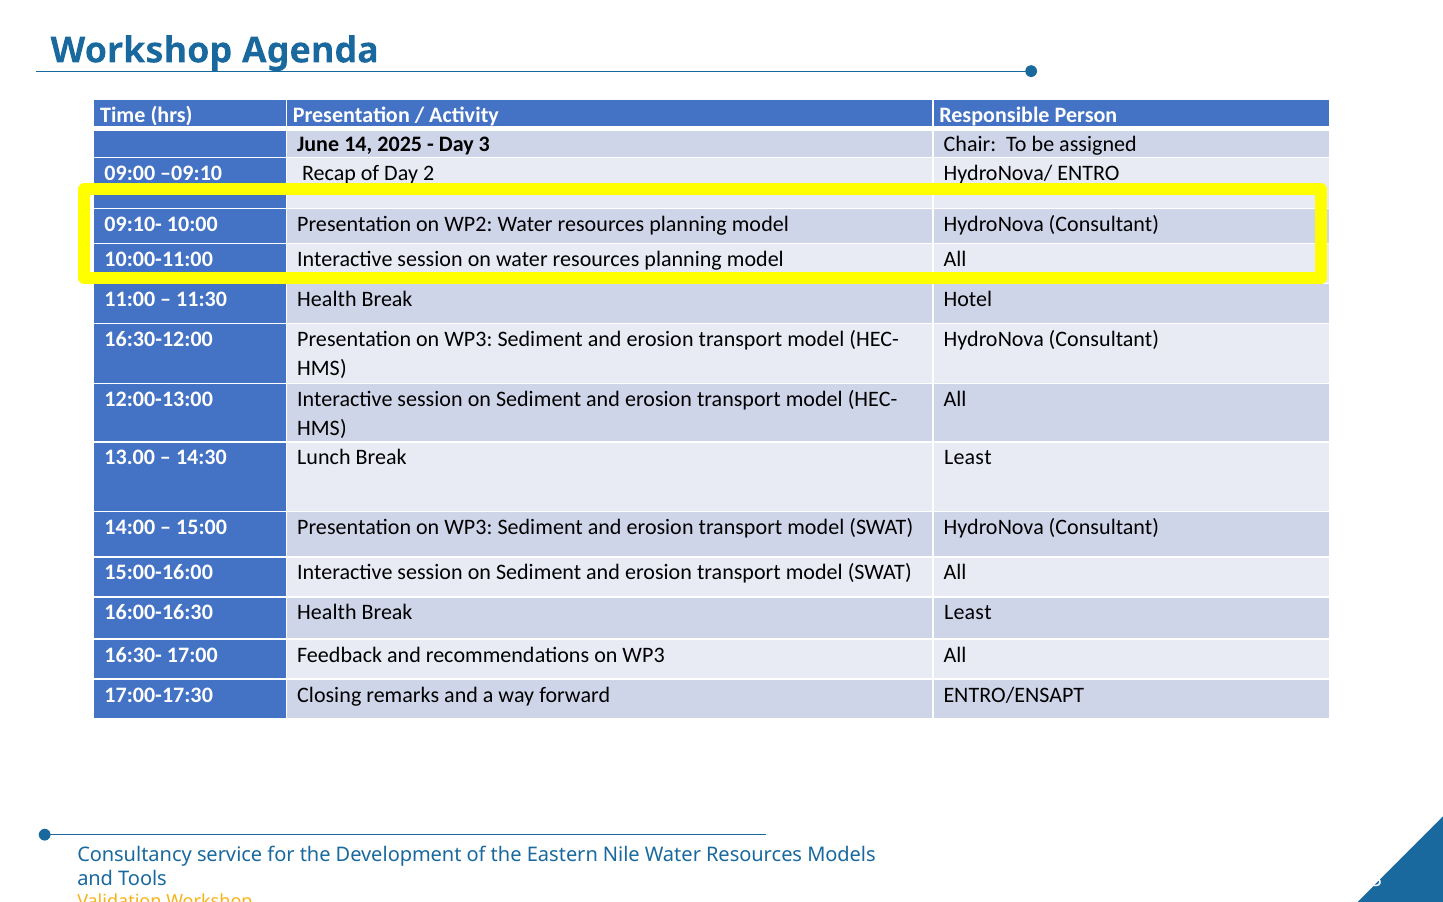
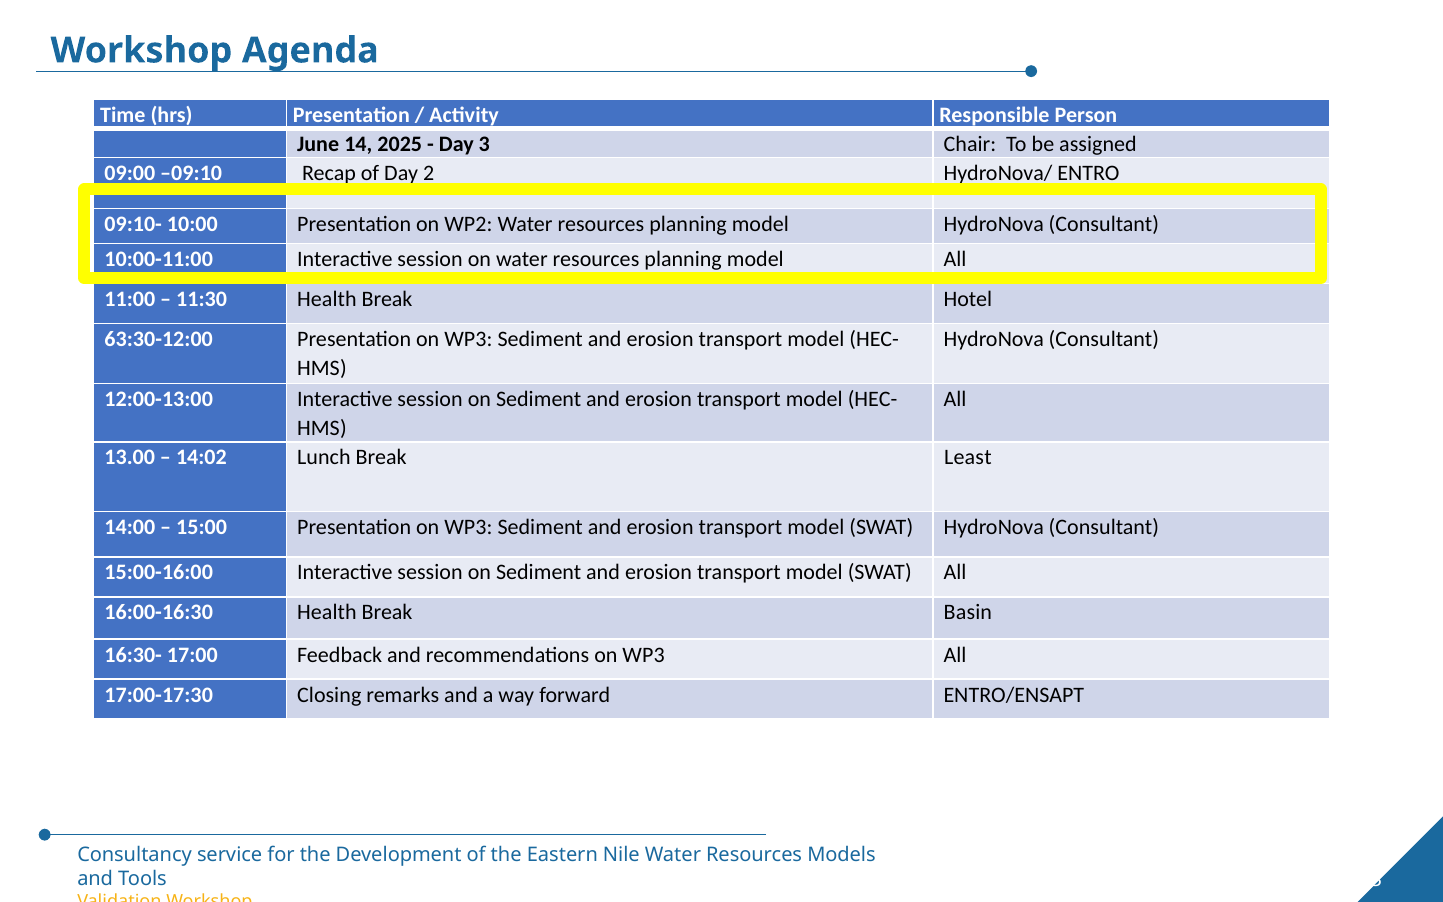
16:30-12:00: 16:30-12:00 -> 63:30-12:00 (159, 339)
14:30: 14:30 -> 14:02 (201, 458)
Health Break Least: Least -> Basin (968, 612)
